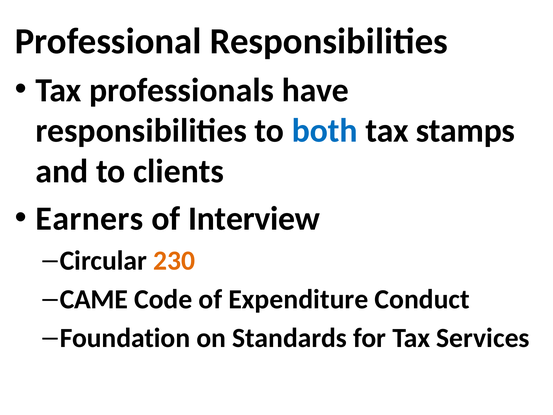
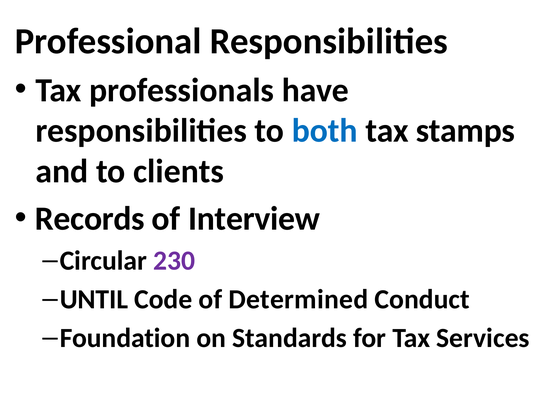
Earners: Earners -> Records (90, 219)
230 colour: orange -> purple (174, 261)
CAME: CAME -> UNTIL (94, 299)
Expenditure: Expenditure -> Determined (298, 299)
